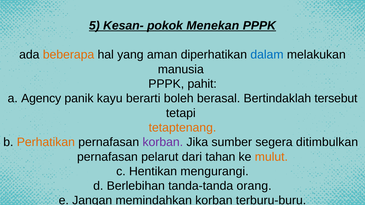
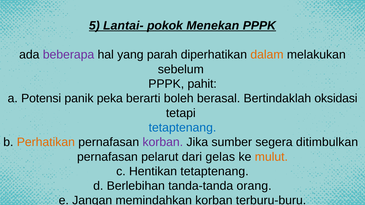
Kesan-: Kesan- -> Lantai- (123, 26)
beberapa colour: orange -> purple (69, 55)
aman: aman -> parah (162, 55)
dalam colour: blue -> orange (267, 55)
manusia: manusia -> sebelum (181, 69)
Agency: Agency -> Potensi (41, 99)
kayu: kayu -> peka (110, 99)
tersebut: tersebut -> oksidasi (336, 99)
tetaptenang colour: orange -> blue (182, 128)
tahan: tahan -> gelas (220, 157)
Hentikan mengurangi: mengurangi -> tetaptenang (215, 172)
